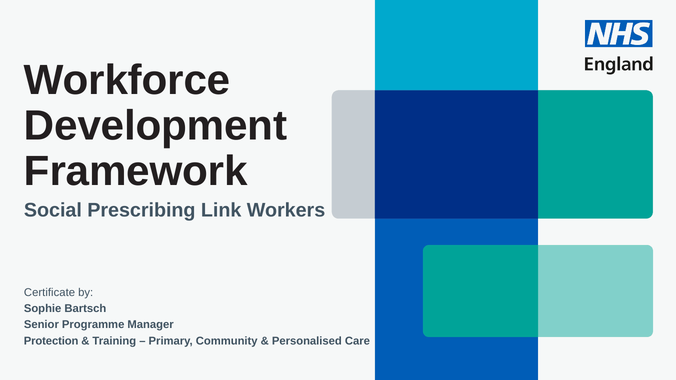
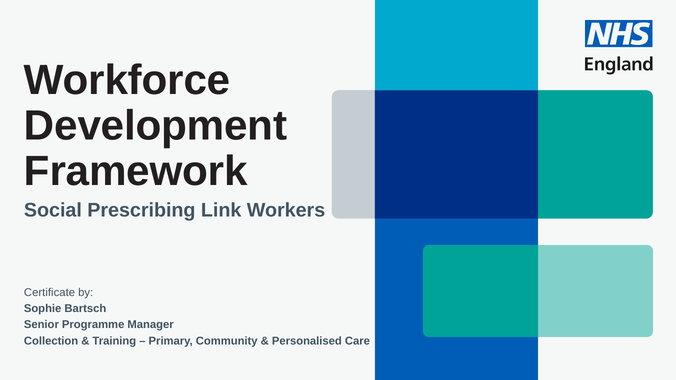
Protection: Protection -> Collection (51, 341)
